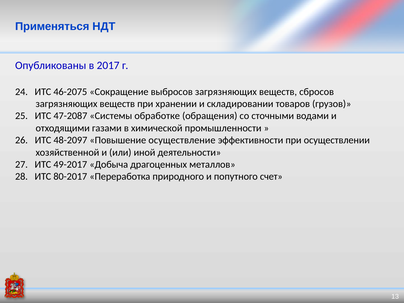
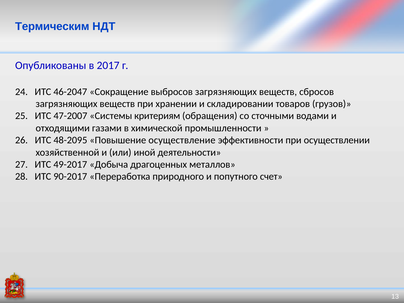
Применяться: Применяться -> Термическим (52, 27)
46-2075: 46-2075 -> 46-2047 (70, 92)
47-2087: 47-2087 -> 47-2007 (70, 116)
обработке: обработке -> критериям (157, 116)
48-2097: 48-2097 -> 48-2095 (70, 140)
80-2017: 80-2017 -> 90-2017 (70, 177)
